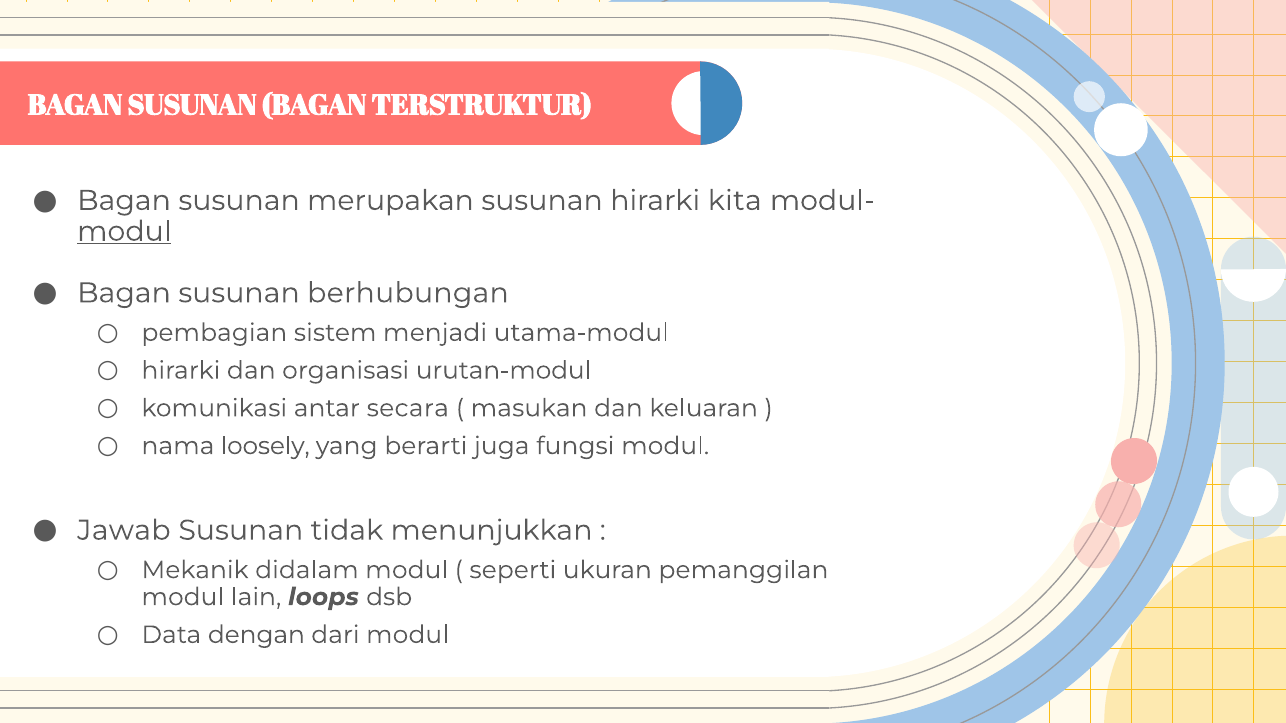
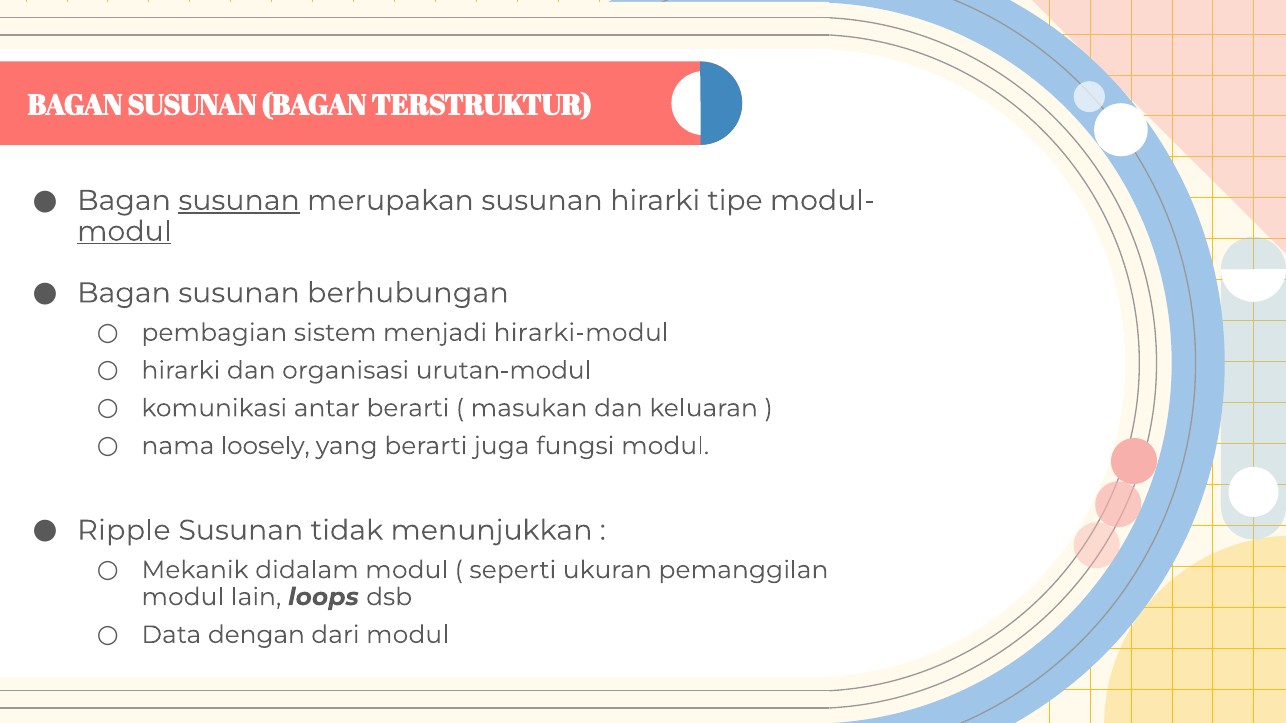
susunan underline: none -> present (239, 201)
kita: kita -> tipe (735, 201)
utama-modul: utama-modul -> hirarki-modul (581, 333)
antar secara: secara -> berarti (408, 408)
Jawab: Jawab -> Ripple (124, 531)
